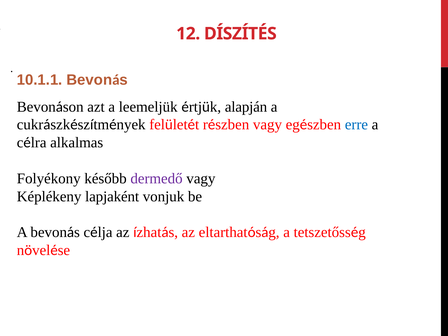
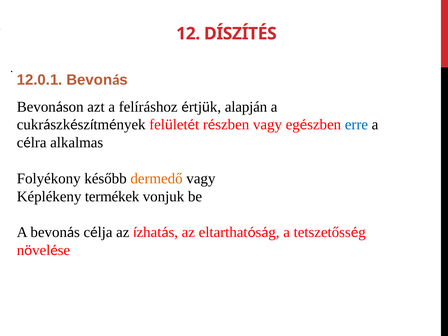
10.1.1: 10.1.1 -> 12.0.1 (40, 80)
leemeljük: leemeljük -> felíráshoz (148, 107)
dermedő colour: purple -> orange (157, 178)
lapjaként: lapjaként -> termékek (112, 196)
